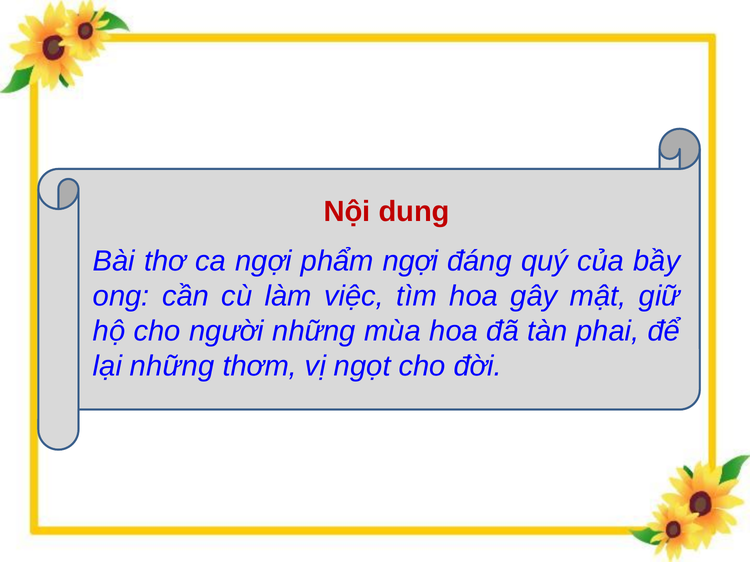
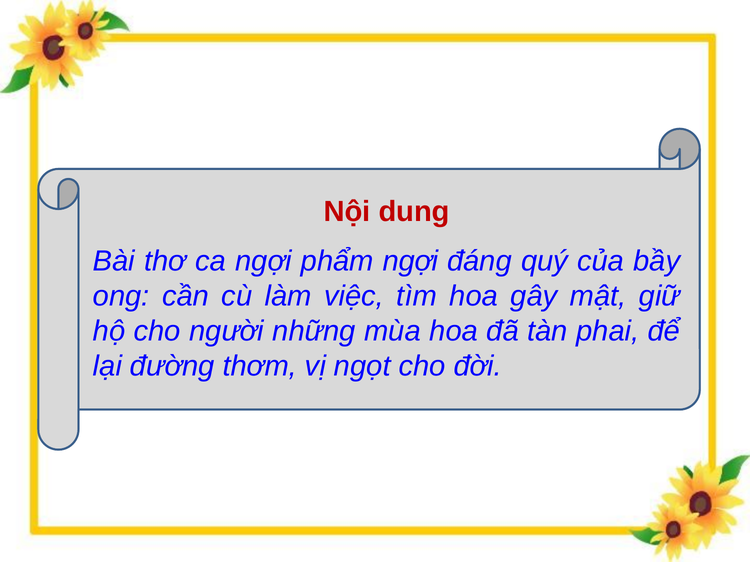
lại những: những -> đường (172, 366)
